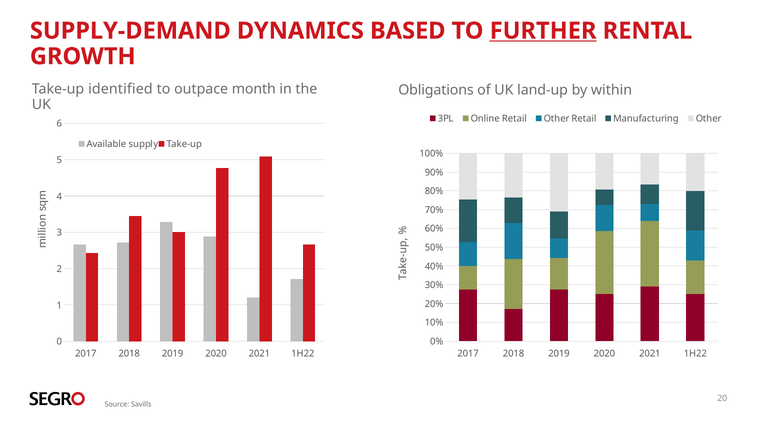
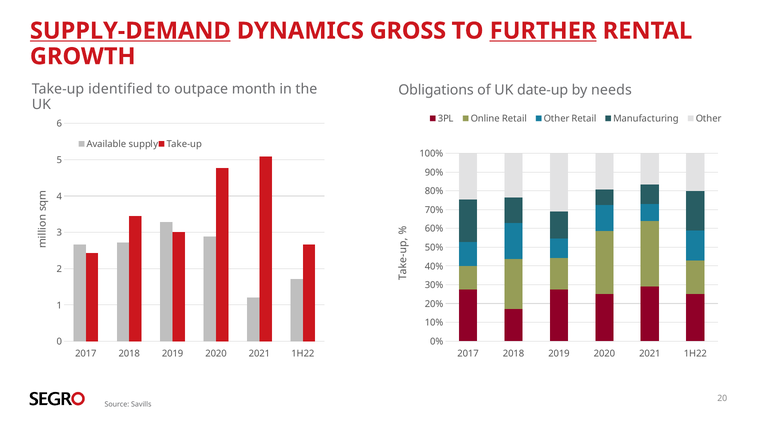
SUPPLY-DEMAND underline: none -> present (130, 31)
BASED: BASED -> GROSS (408, 31)
land-up: land-up -> date-up (543, 90)
within: within -> needs (611, 90)
